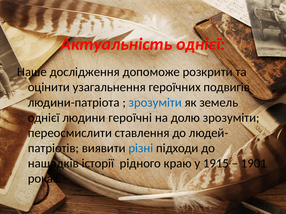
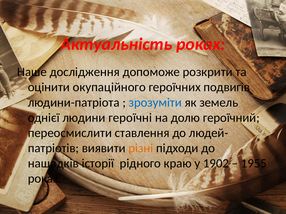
Актуальність однієї: однієї -> роках (201, 44)
узагальнення: узагальнення -> окупаційного (109, 87)
долю зрозуміти: зрозуміти -> героїчний (231, 118)
різні colour: blue -> orange (141, 148)
1915: 1915 -> 1902 (216, 164)
1901: 1901 -> 1955 (254, 164)
